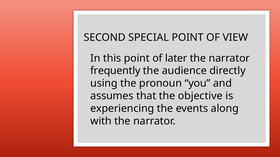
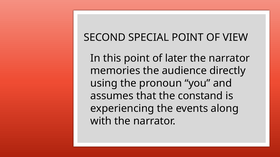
frequently: frequently -> memories (115, 71)
objective: objective -> constand (200, 96)
